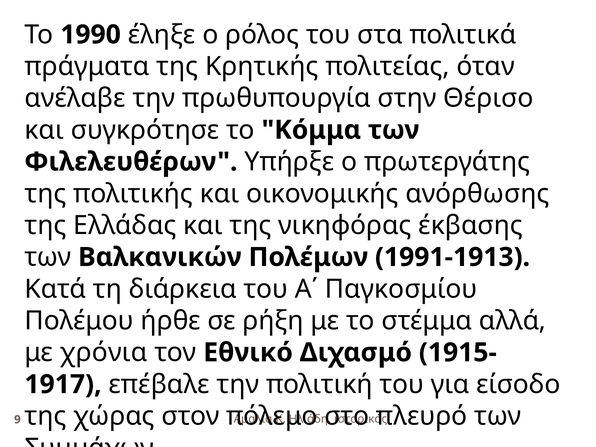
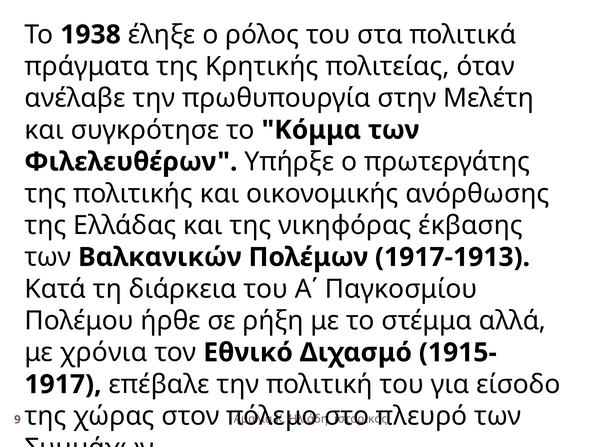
1990: 1990 -> 1938 (91, 35)
Θέρισο: Θέρισο -> Μελέτη (489, 98)
1991-1913: 1991-1913 -> 1917-1913 (453, 257)
